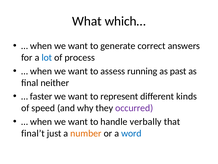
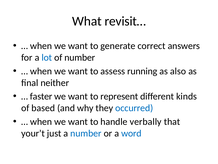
which…: which… -> revisit… (125, 21)
of process: process -> number (80, 57)
past: past -> also (178, 71)
speed: speed -> based (43, 108)
occurred colour: purple -> blue (134, 108)
final’t: final’t -> your’t (33, 133)
number colour: orange -> blue (86, 133)
